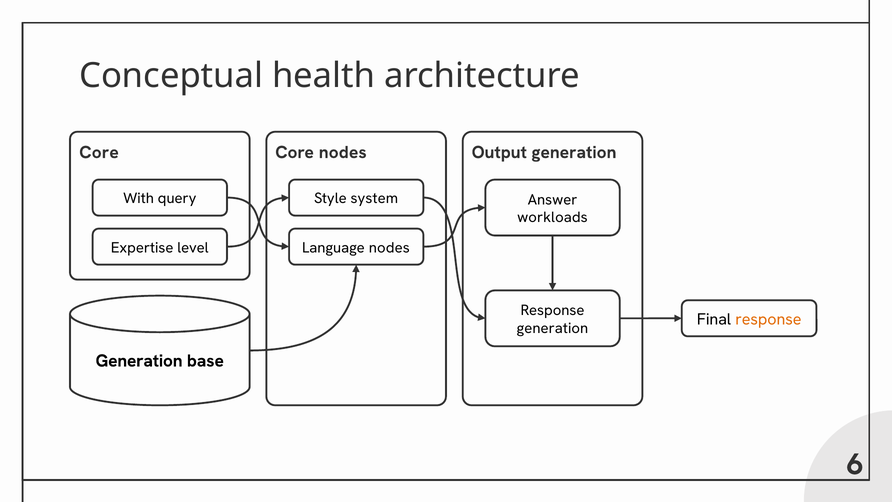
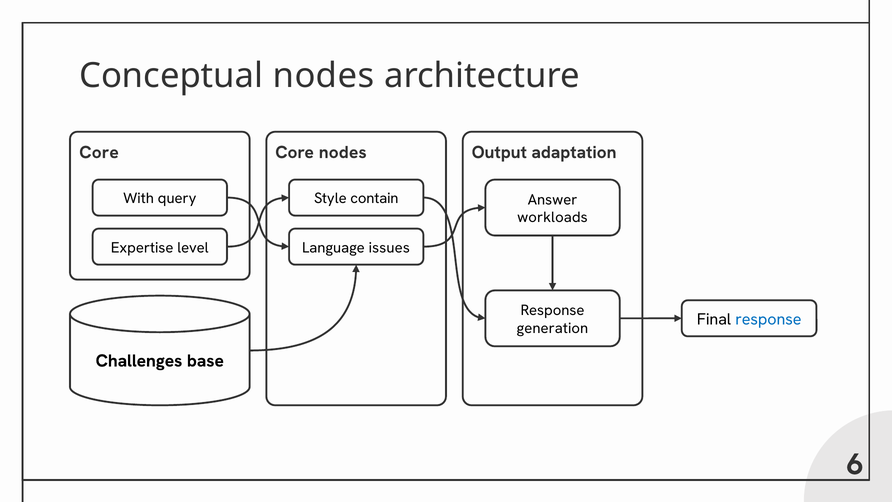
Conceptual health: health -> nodes (323, 76)
Output generation: generation -> adaptation (574, 152)
system: system -> contain (374, 199)
Language nodes: nodes -> issues (389, 248)
response colour: orange -> blue (768, 319)
Generation: Generation -> Challenges (139, 361)
